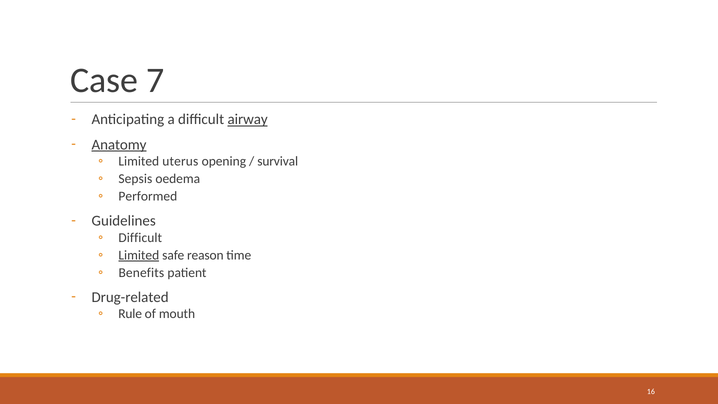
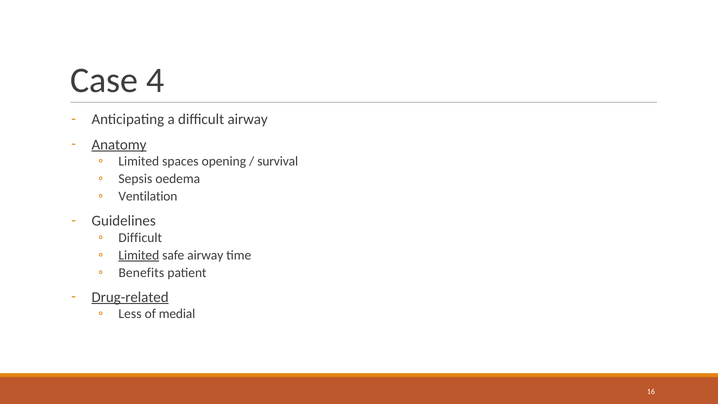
7: 7 -> 4 (155, 80)
airway underline: present -> none (248, 119)
uterus: uterus -> spaces (180, 161)
Performed: Performed -> Ventilation (148, 196)
safe reason: reason -> airway (205, 255)
Drug-related underline: none -> present (130, 297)
Rule: Rule -> Less (130, 314)
mouth: mouth -> medial (177, 314)
